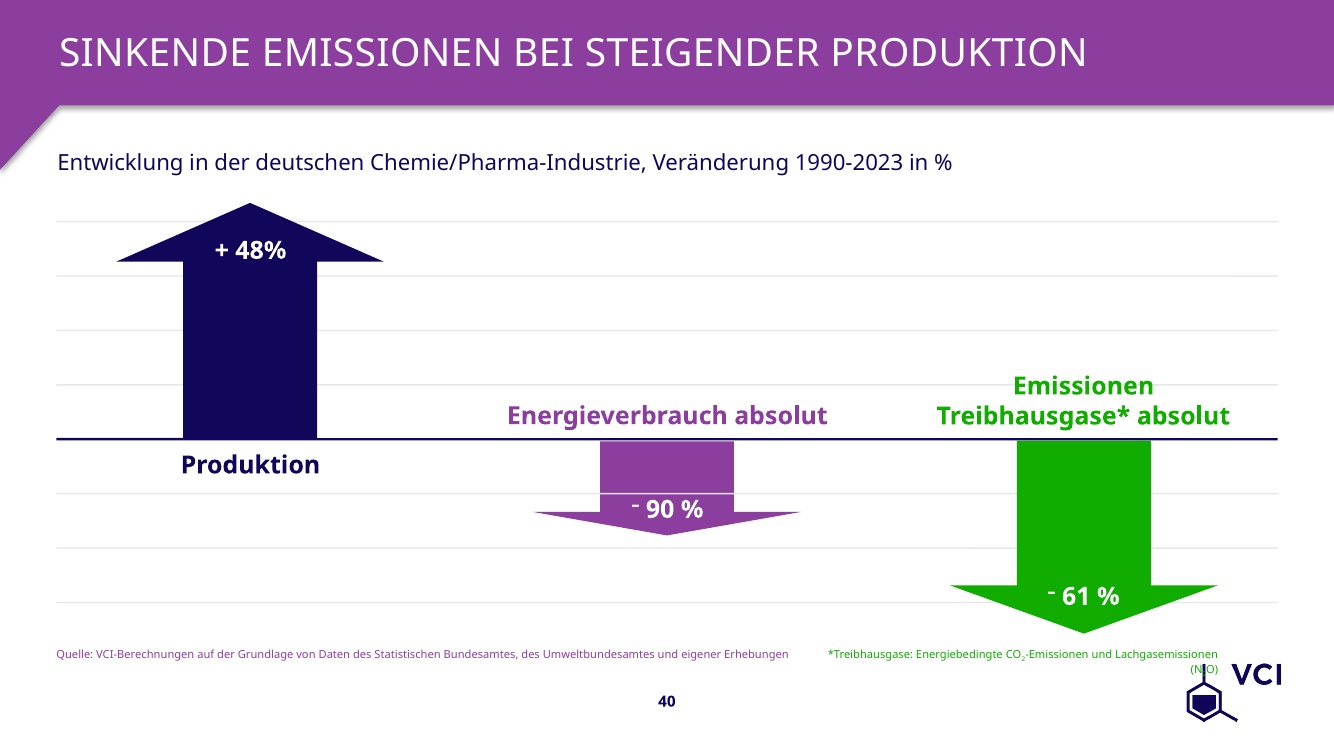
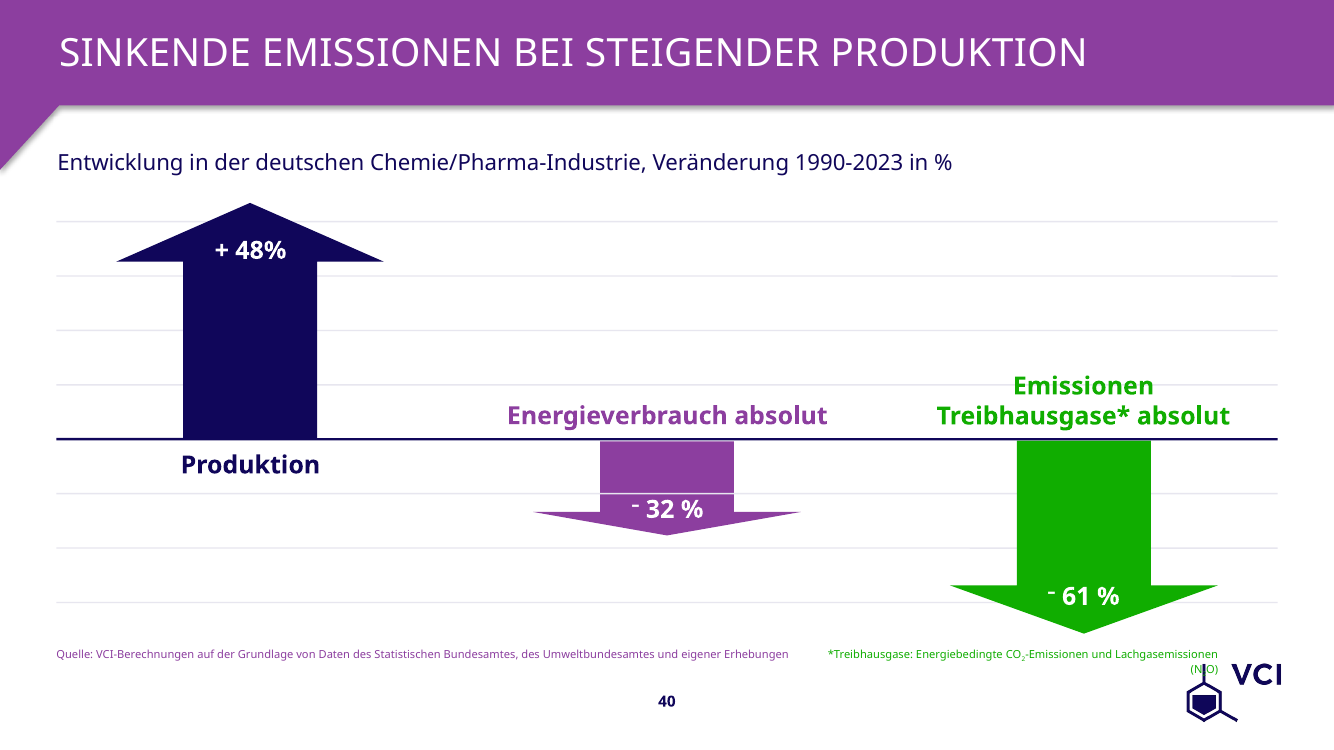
90: 90 -> 32 (660, 510)
